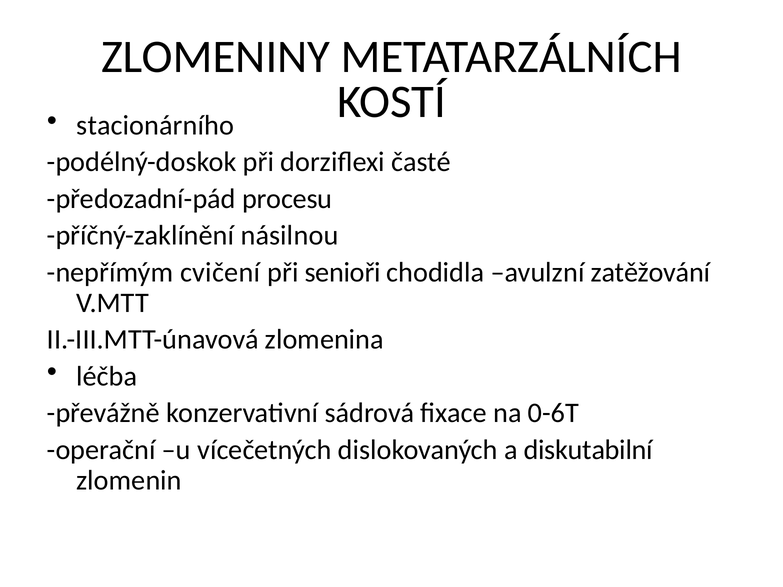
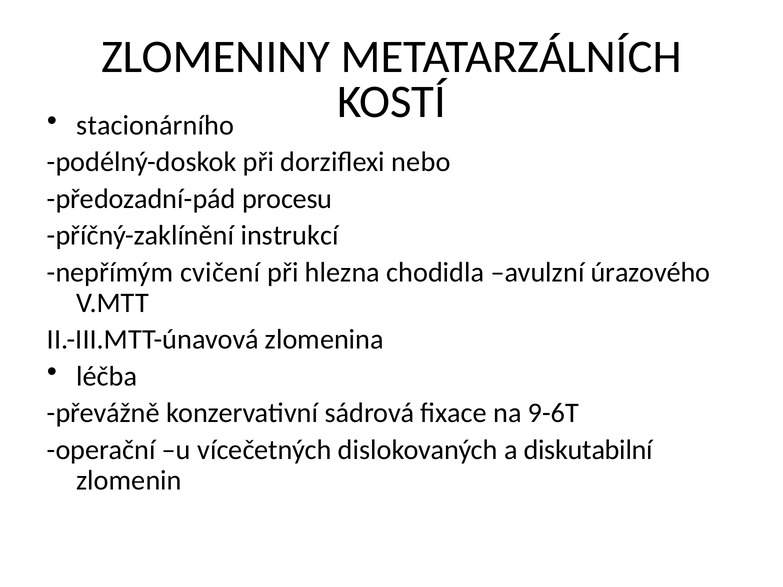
časté: časté -> nebo (421, 162)
násilnou: násilnou -> instrukcí (290, 236)
senioři: senioři -> hlezna (342, 272)
zatěžování: zatěžování -> úrazového (650, 272)
0-6T: 0-6T -> 9-6T (553, 413)
